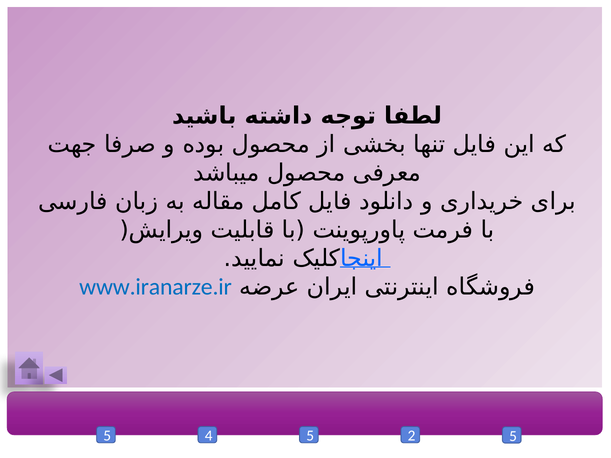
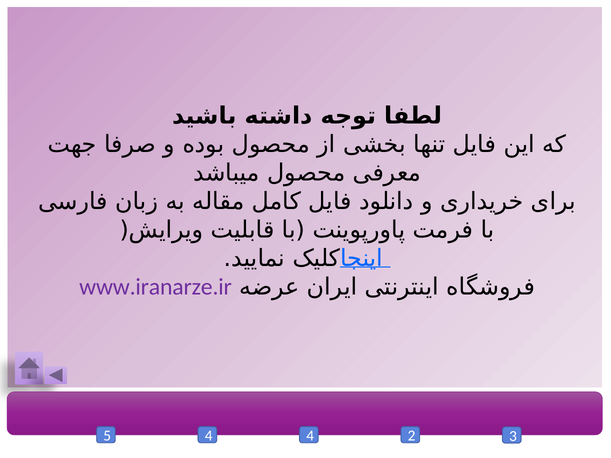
www.iranarze.ir colour: blue -> purple (156, 287)
4 5: 5 -> 4 (310, 436)
2 5: 5 -> 3 (513, 436)
